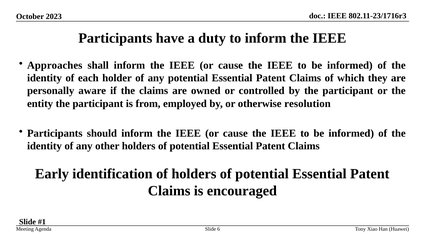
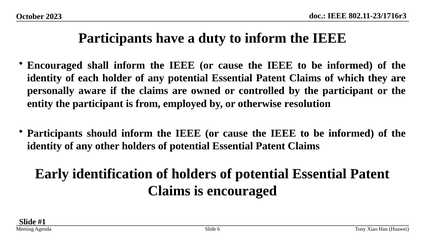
Approaches: Approaches -> Encouraged (55, 65)
